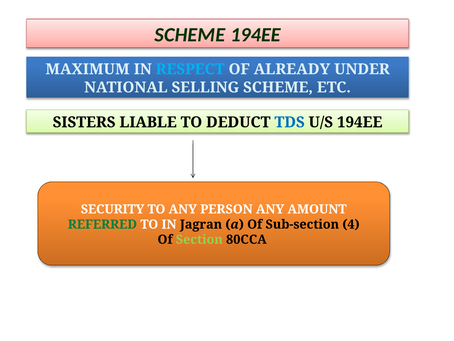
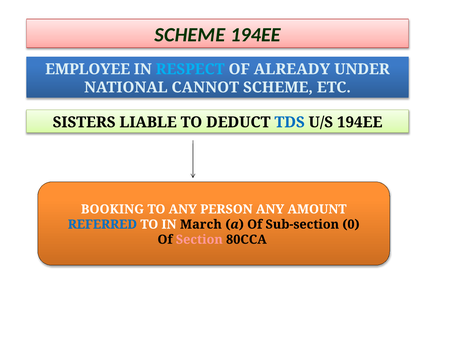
MAXIMUM: MAXIMUM -> EMPLOYEE (88, 69)
SELLING: SELLING -> CANNOT (205, 87)
SECURITY: SECURITY -> BOOKING (112, 209)
REFERRED colour: green -> blue (102, 224)
Jagran: Jagran -> March (201, 224)
4: 4 -> 0 (351, 224)
Section colour: light green -> pink (199, 239)
